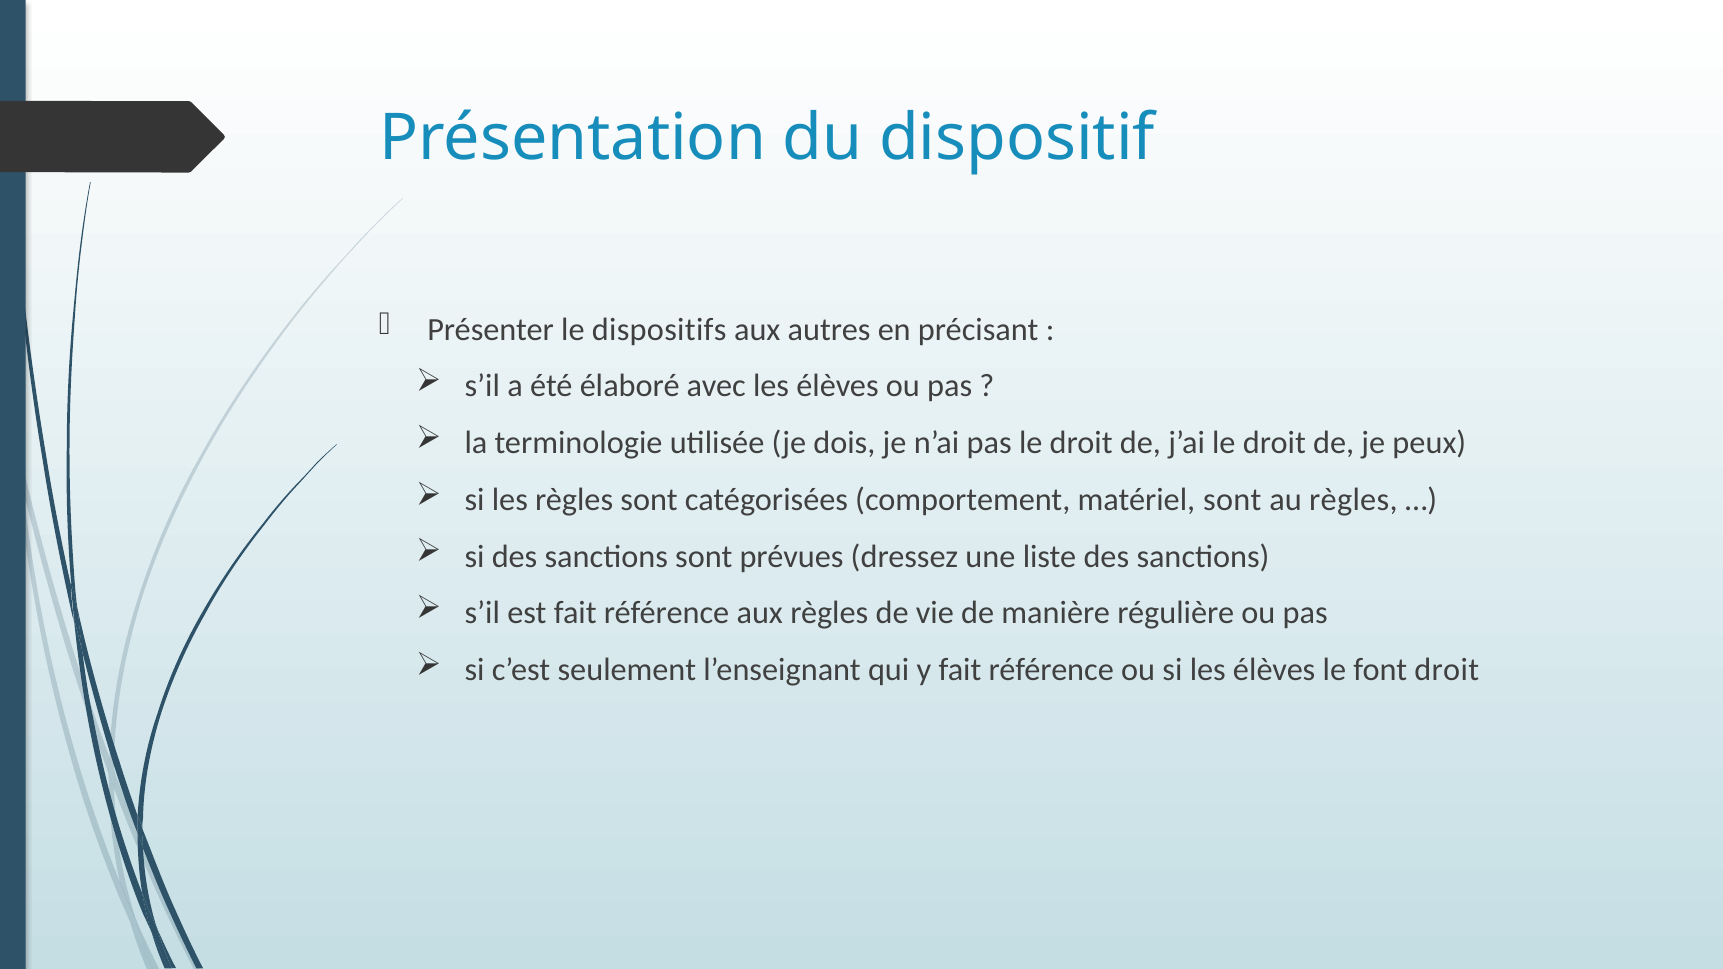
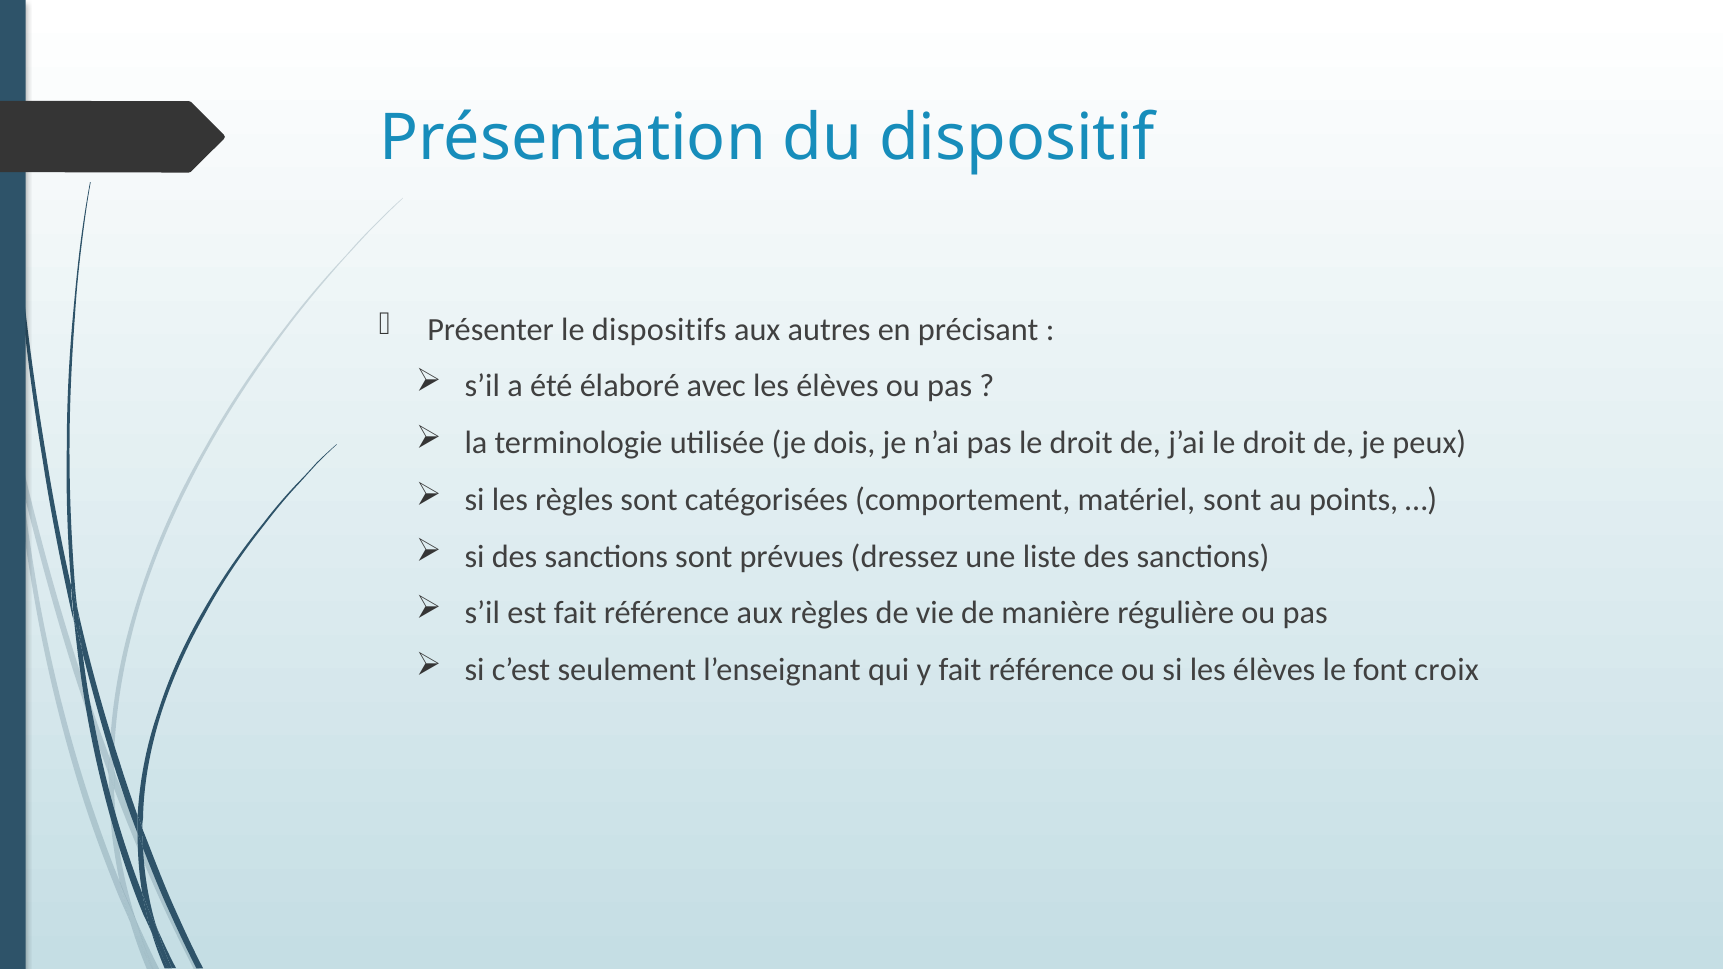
au règles: règles -> points (1354, 500)
font droit: droit -> croix (1447, 670)
